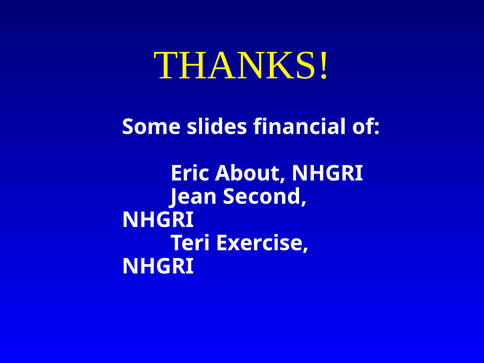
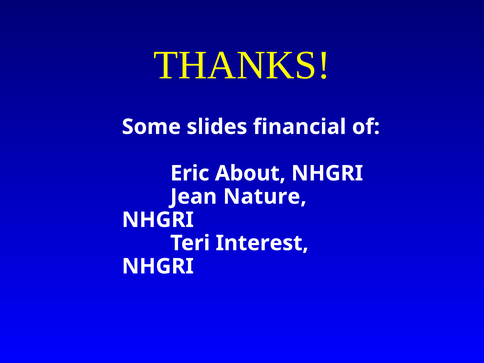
Second: Second -> Nature (265, 197)
Exercise: Exercise -> Interest (262, 243)
